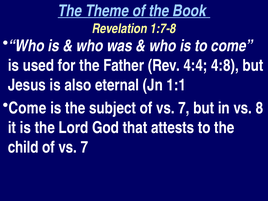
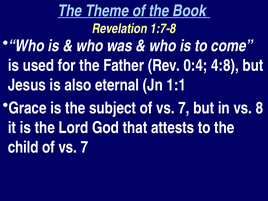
4:4: 4:4 -> 0:4 (195, 65)
Come: Come -> Grace (27, 108)
